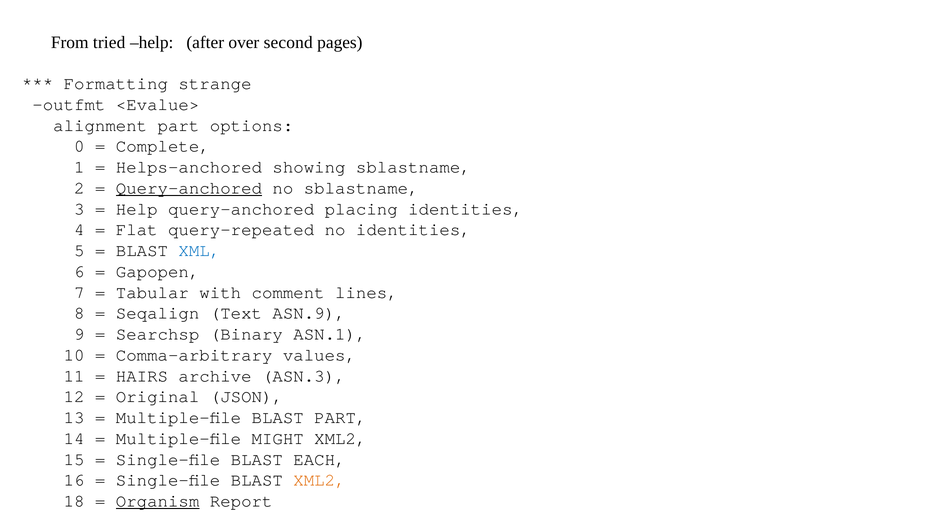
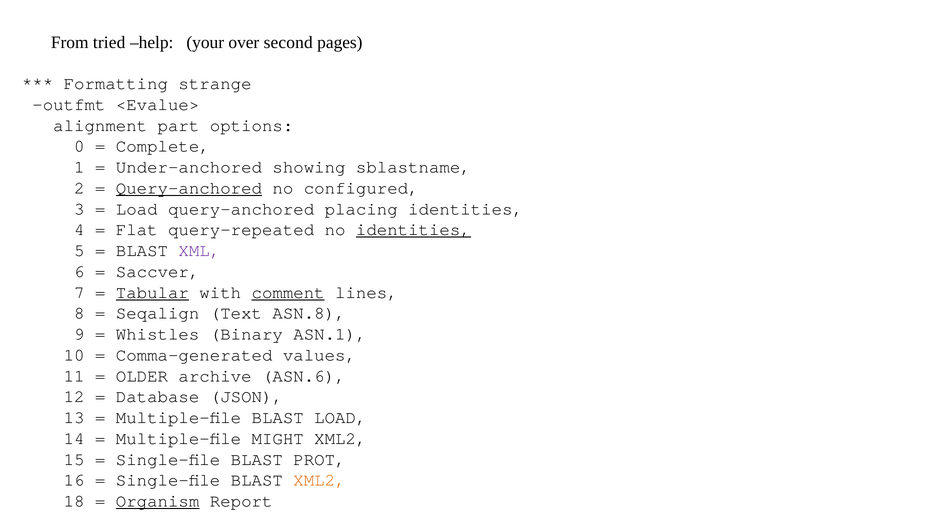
after: after -> your (205, 42)
Helps-anchored: Helps-anchored -> Under-anchored (189, 167)
no sblastname: sblastname -> configured (361, 188)
Help: Help -> Load (137, 209)
identities underline: none -> present (413, 230)
XML colour: blue -> purple (199, 251)
Gapopen: Gapopen -> Saccver (158, 271)
Tabular underline: none -> present (152, 292)
comment underline: none -> present (288, 292)
ASN.9: ASN.9 -> ASN.8 (309, 313)
Searchsp: Searchsp -> Whistles (158, 334)
Comma-arbitrary: Comma-arbitrary -> Comma-generated (194, 355)
HAIRS: HAIRS -> OLDER (142, 376)
ASN.3: ASN.3 -> ASN.6 (304, 376)
Original: Original -> Database (158, 397)
BLAST PART: PART -> LOAD (340, 418)
EACH: EACH -> PROT (319, 459)
